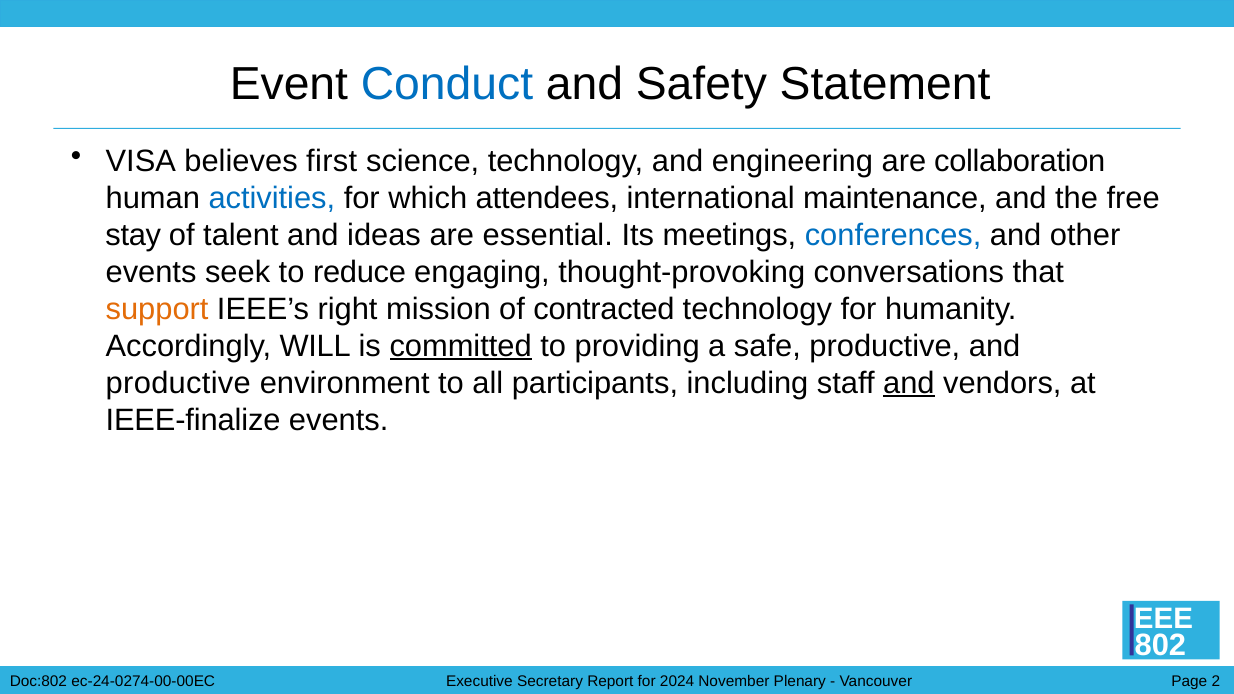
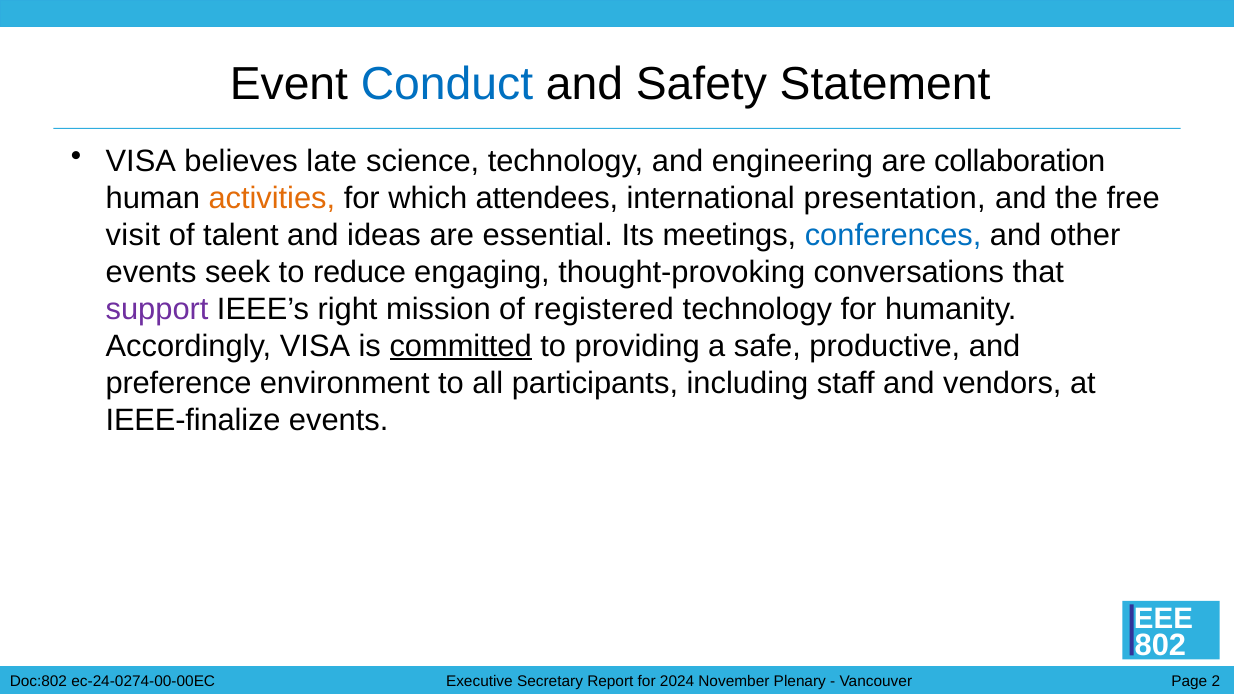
first: first -> late (332, 161)
activities colour: blue -> orange (272, 198)
maintenance: maintenance -> presentation (895, 198)
stay: stay -> visit (133, 235)
support colour: orange -> purple (157, 309)
contracted: contracted -> registered (604, 309)
Accordingly WILL: WILL -> VISA (315, 346)
productive: productive -> preference (179, 383)
and underline: present -> none (909, 383)
